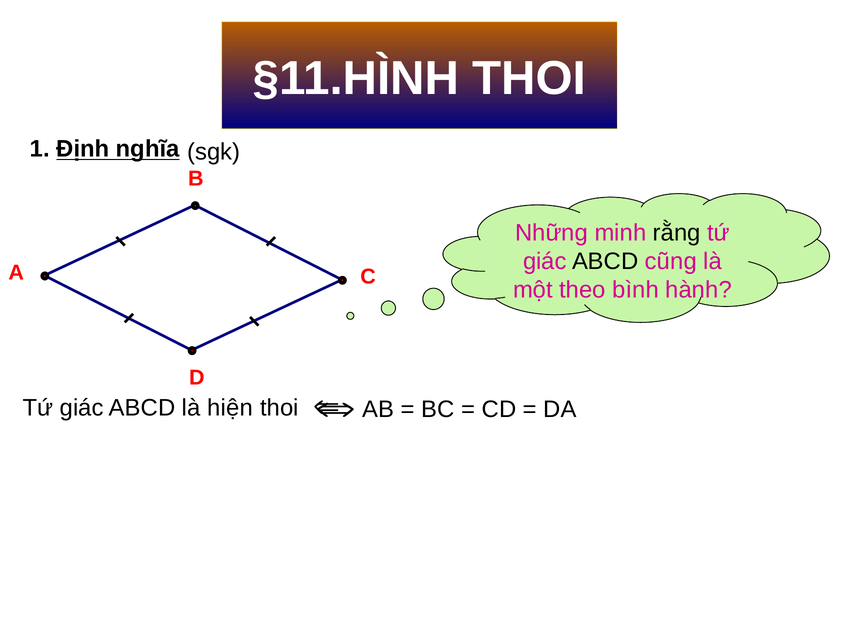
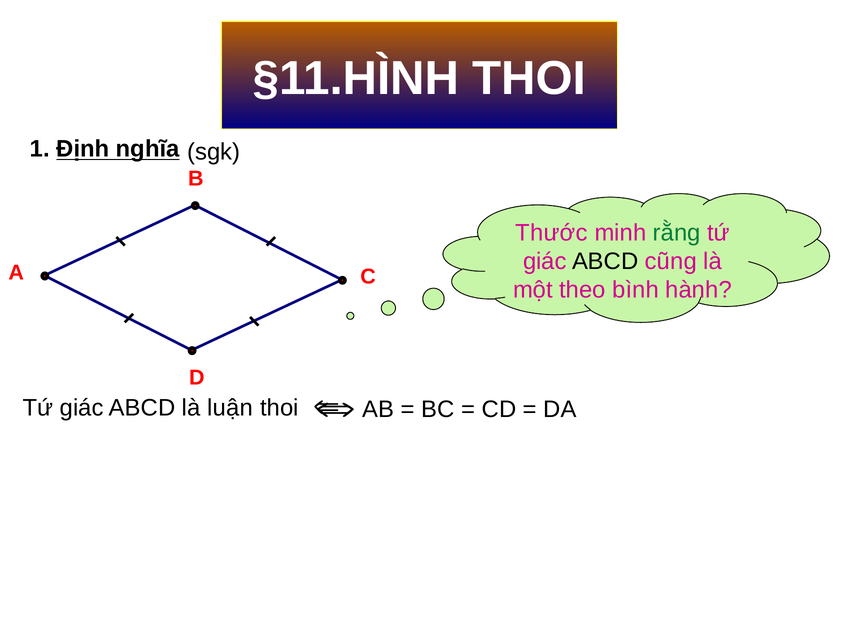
Những: Những -> Thước (551, 233)
rằng colour: black -> green (677, 233)
hiện: hiện -> luận (230, 408)
